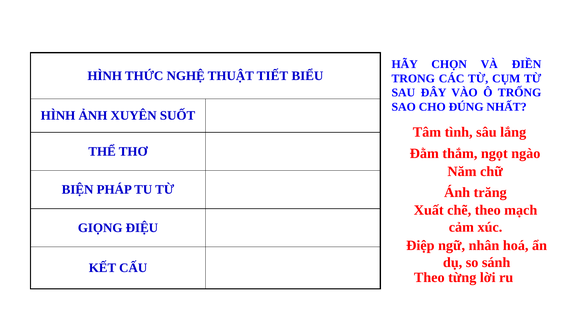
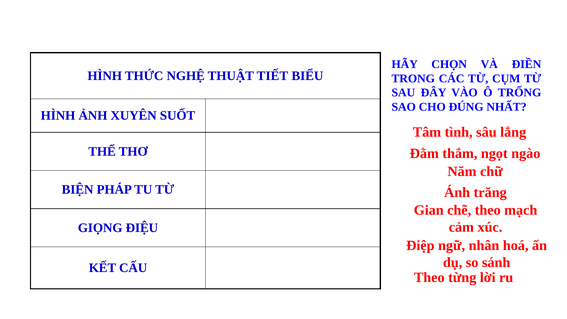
Xuất: Xuất -> Gian (429, 210)
